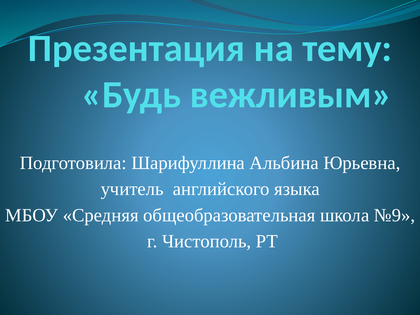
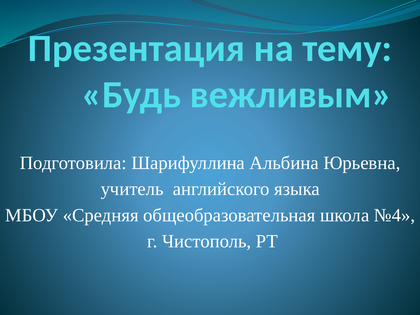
№9: №9 -> №4 (395, 215)
